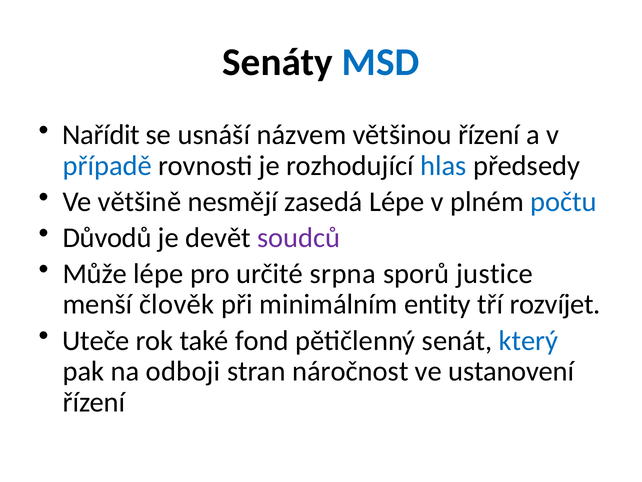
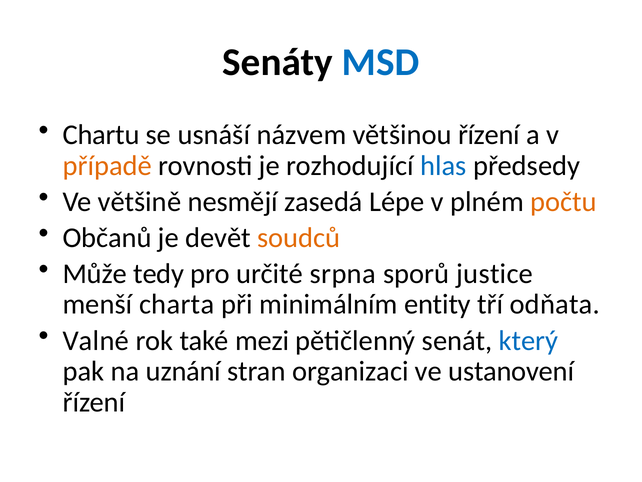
Nařídit: Nařídit -> Chartu (101, 135)
případě colour: blue -> orange (107, 166)
počtu colour: blue -> orange (564, 201)
Důvodů: Důvodů -> Občanů (107, 237)
soudců colour: purple -> orange (299, 237)
Může lépe: lépe -> tedy (159, 273)
člověk: člověk -> charta (177, 304)
rozvíjet: rozvíjet -> odňata (555, 304)
Uteče: Uteče -> Valné (96, 340)
fond: fond -> mezi (262, 340)
odboji: odboji -> uznání (183, 371)
náročnost: náročnost -> organizaci (350, 371)
